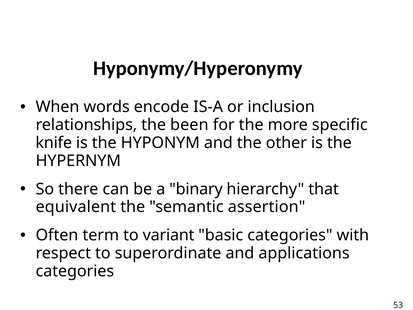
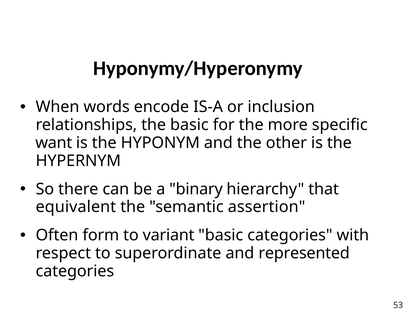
the been: been -> basic (189, 125)
knife: knife -> want (54, 143)
term: term -> form (101, 235)
applications: applications -> represented (304, 253)
